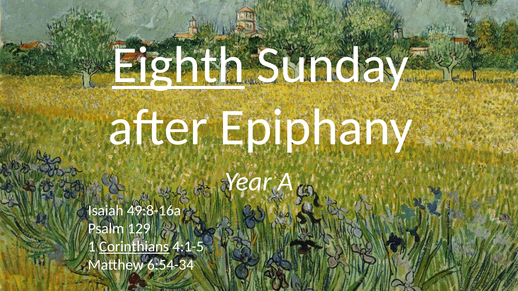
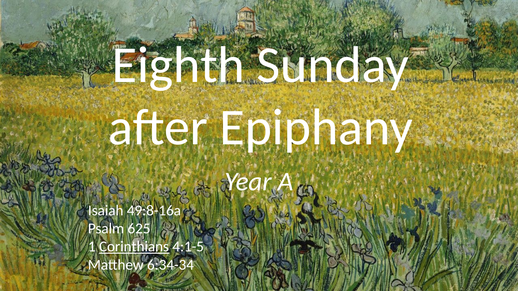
Eighth underline: present -> none (178, 65)
129: 129 -> 625 (139, 229)
6:54-34: 6:54-34 -> 6:34-34 (170, 265)
